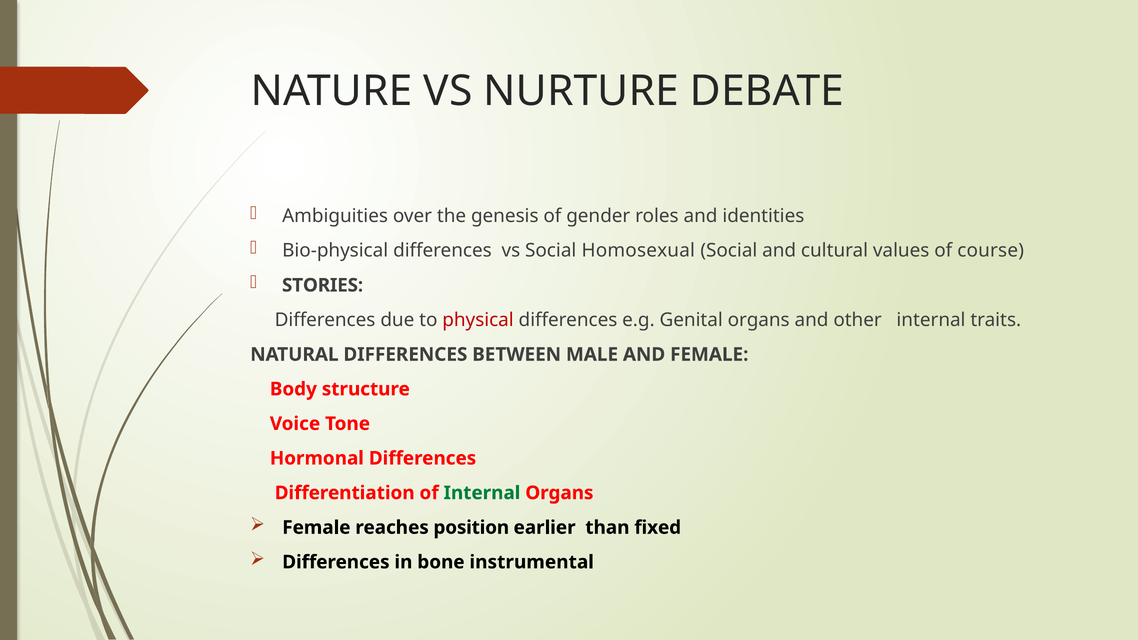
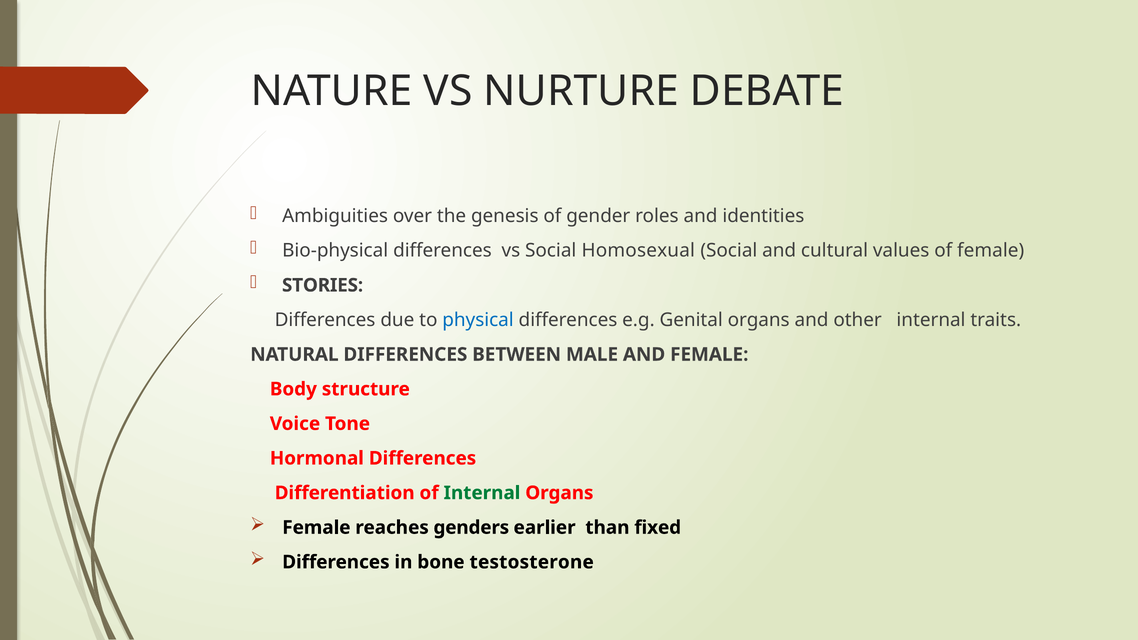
of course: course -> female (991, 251)
physical colour: red -> blue (478, 320)
position: position -> genders (471, 528)
instrumental: instrumental -> testosterone (532, 562)
